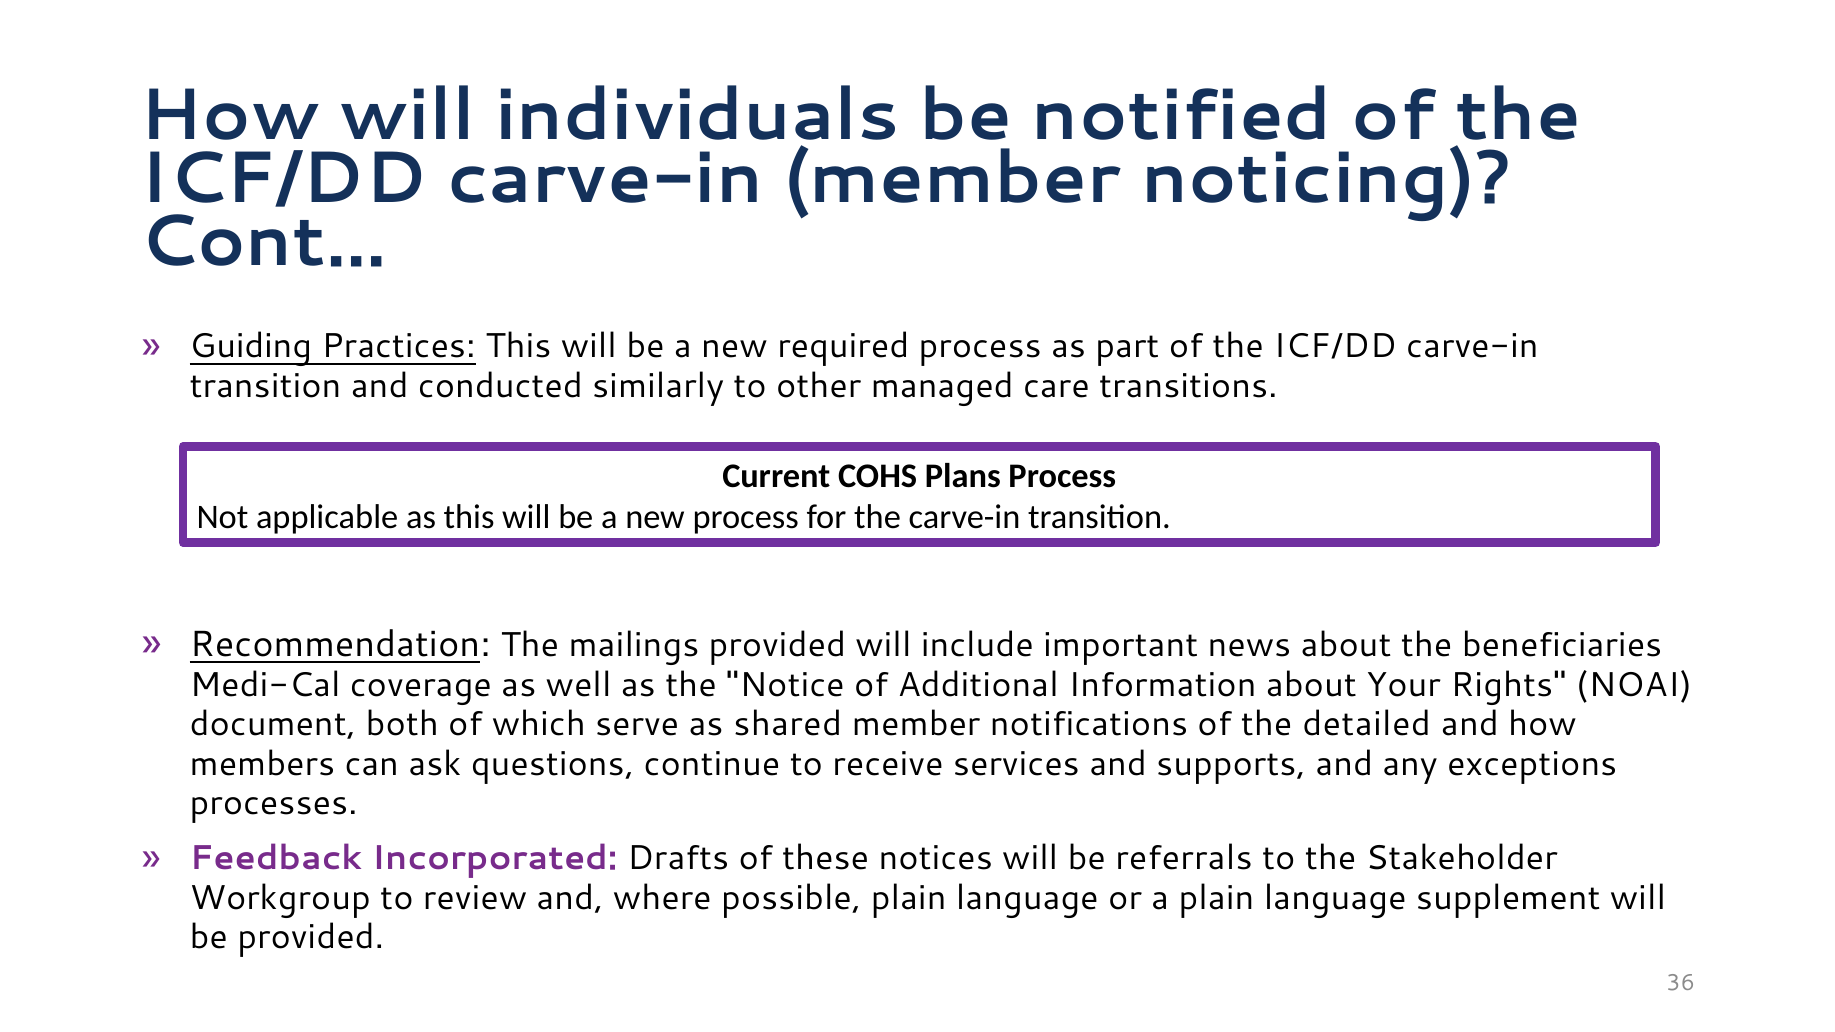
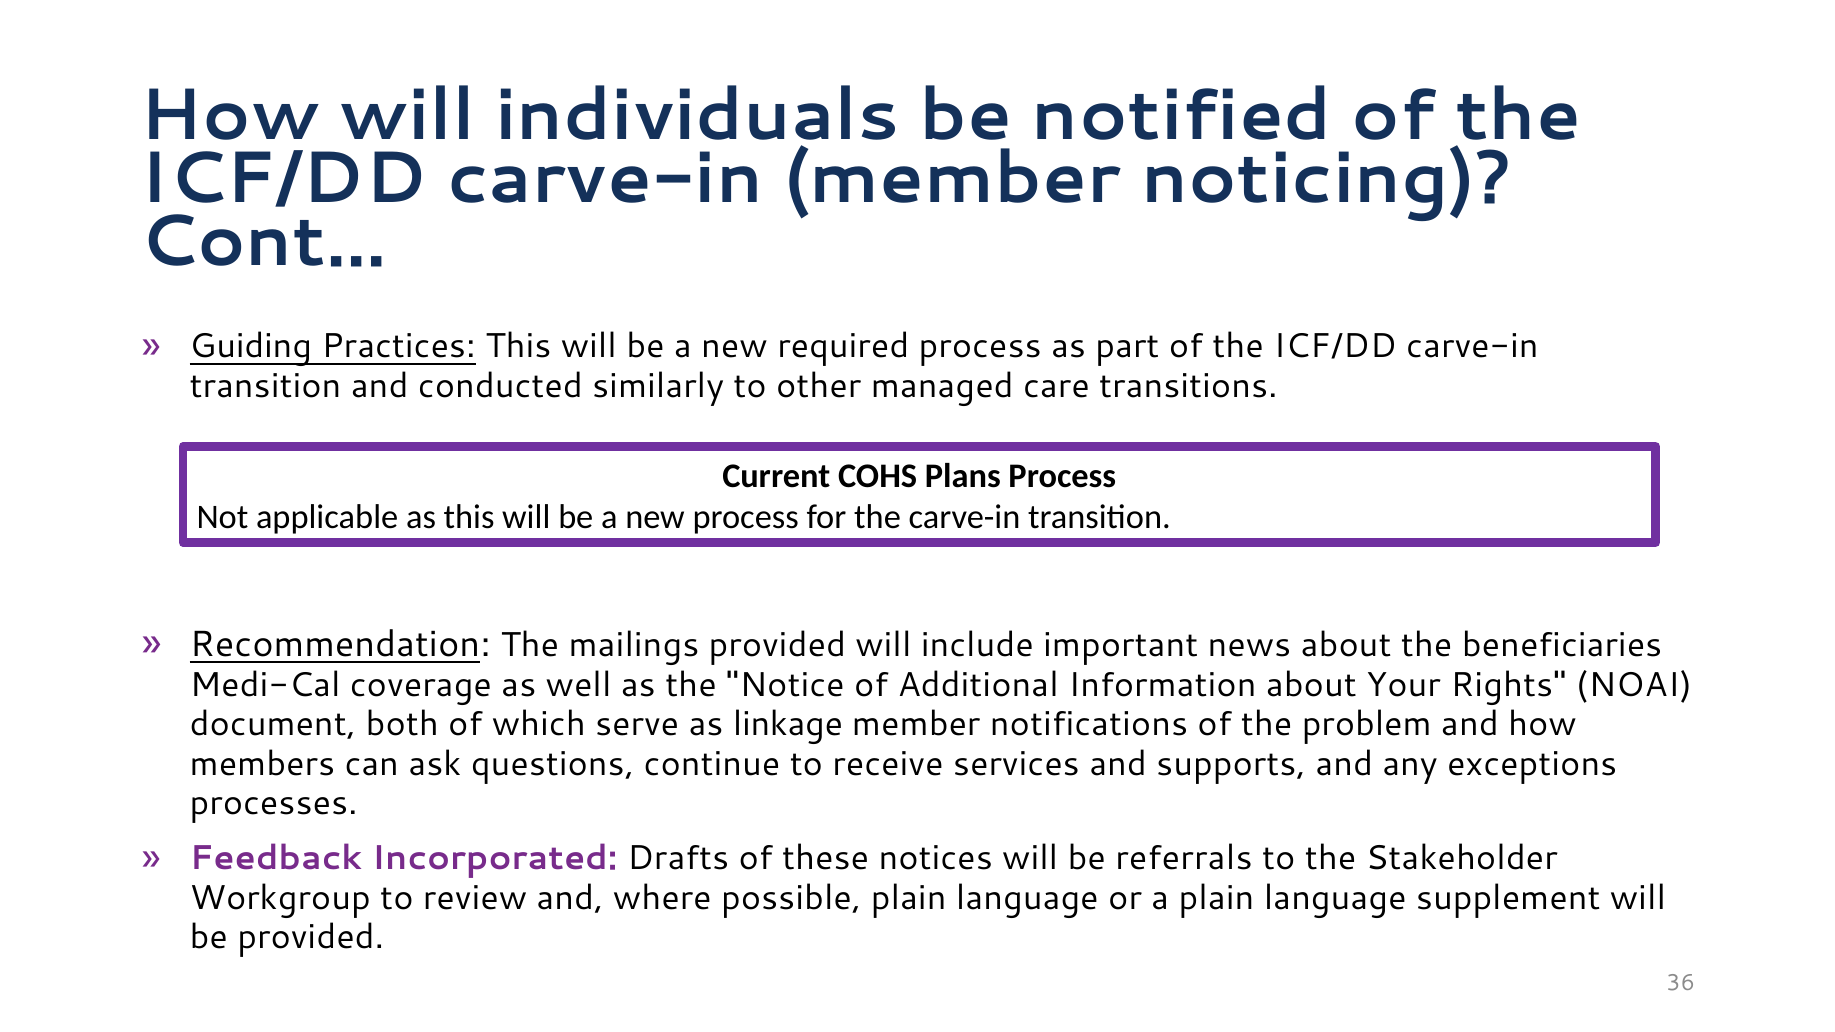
shared: shared -> linkage (788, 724)
detailed: detailed -> problem (1367, 724)
